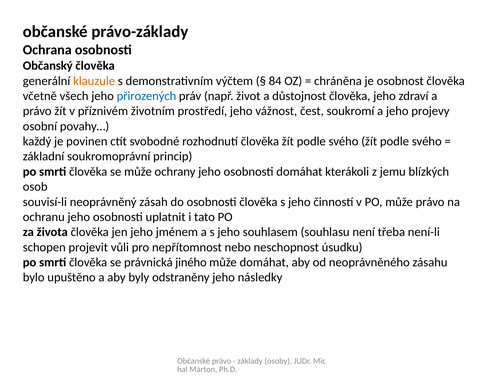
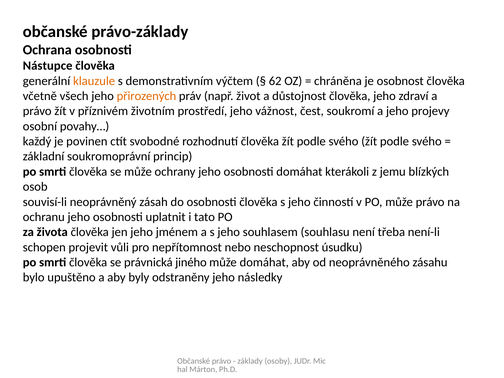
Občanský: Občanský -> Nástupce (48, 66)
84: 84 -> 62 (275, 81)
přirozených colour: blue -> orange (146, 96)
